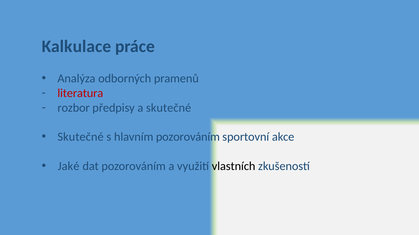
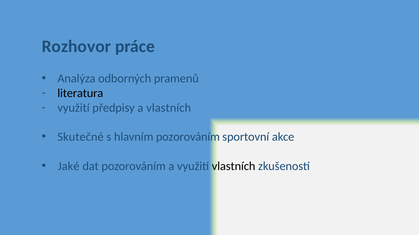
Kalkulace: Kalkulace -> Rozhovor (76, 47)
literatura colour: red -> black (80, 93)
rozbor: rozbor -> využití (74, 108)
a skutečné: skutečné -> vlastních (169, 108)
